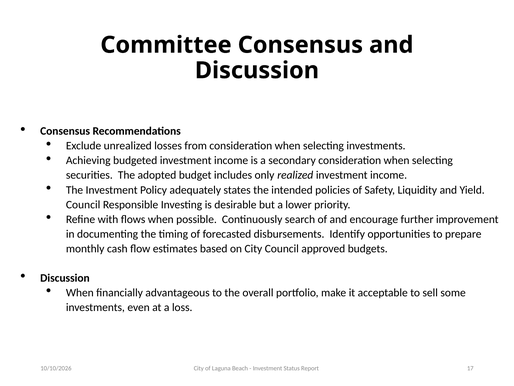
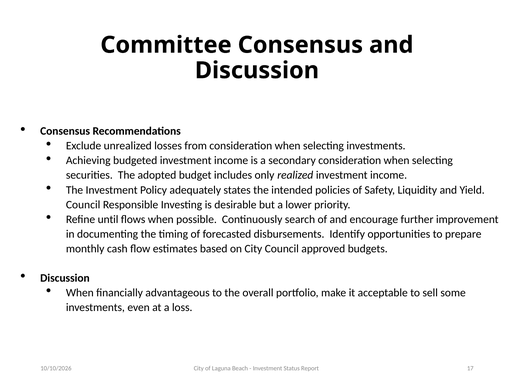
with: with -> until (108, 219)
